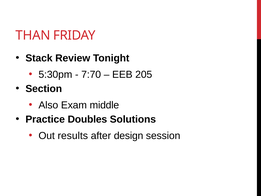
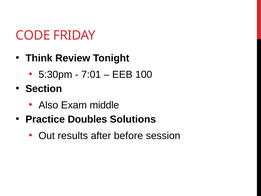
THAN: THAN -> CODE (33, 35)
Stack: Stack -> Think (39, 58)
7:70: 7:70 -> 7:01 (91, 74)
205: 205 -> 100 (144, 74)
design: design -> before (128, 136)
